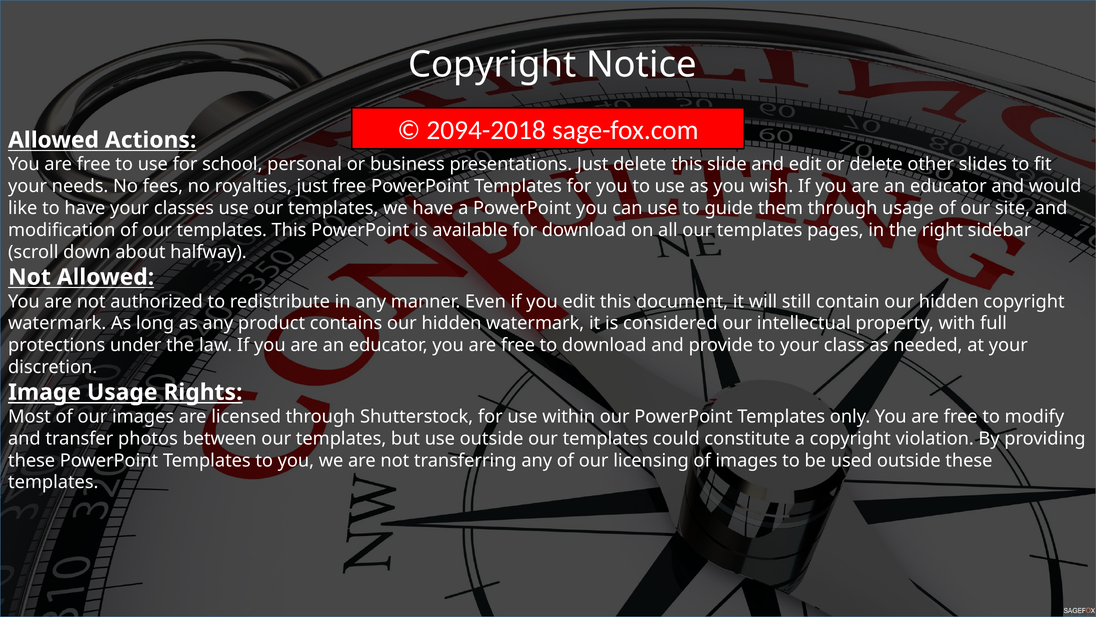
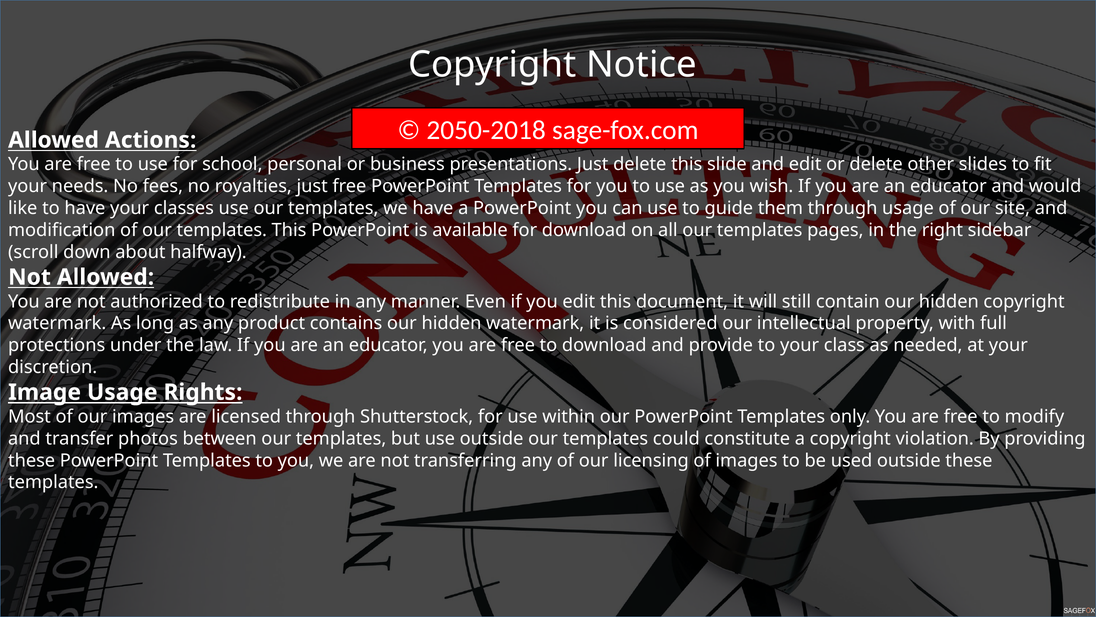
2094-2018: 2094-2018 -> 2050-2018 (486, 130)
